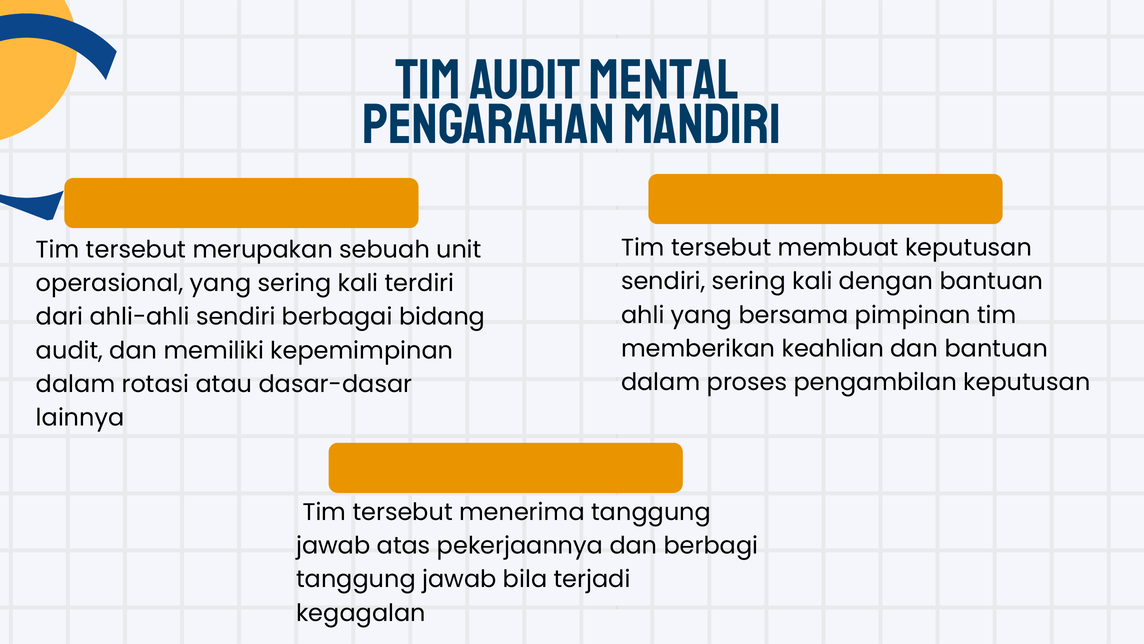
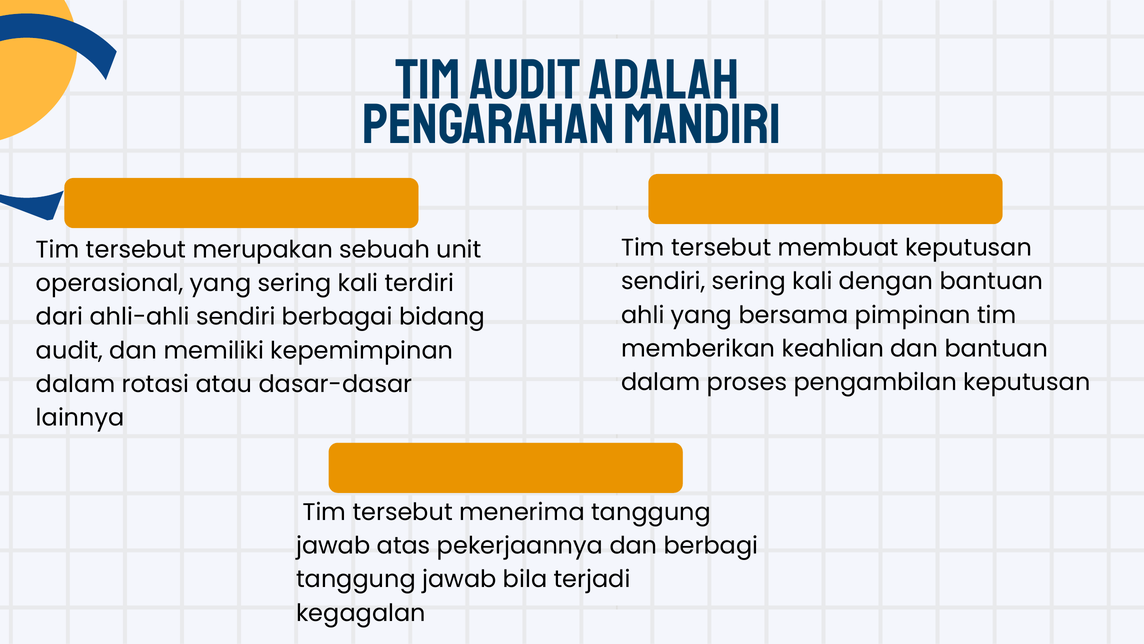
mental: mental -> adalah (664, 80)
